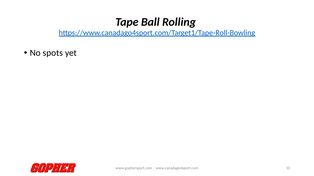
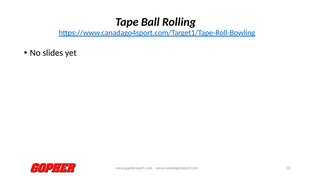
spots: spots -> slides (53, 53)
